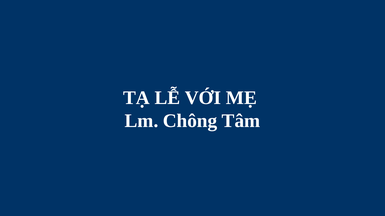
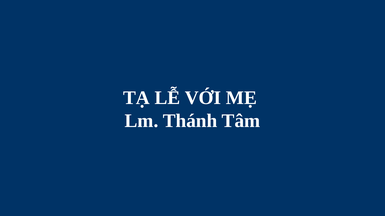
Chông: Chông -> Thánh (190, 121)
